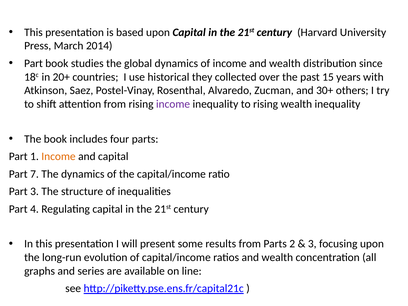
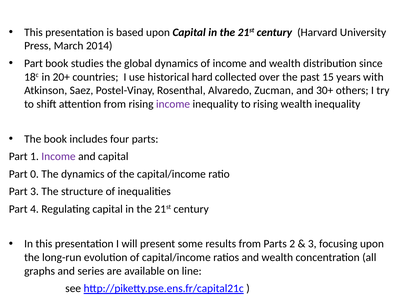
they: they -> hard (202, 77)
Income colour: orange -> purple (59, 157)
7: 7 -> 0 (35, 174)
